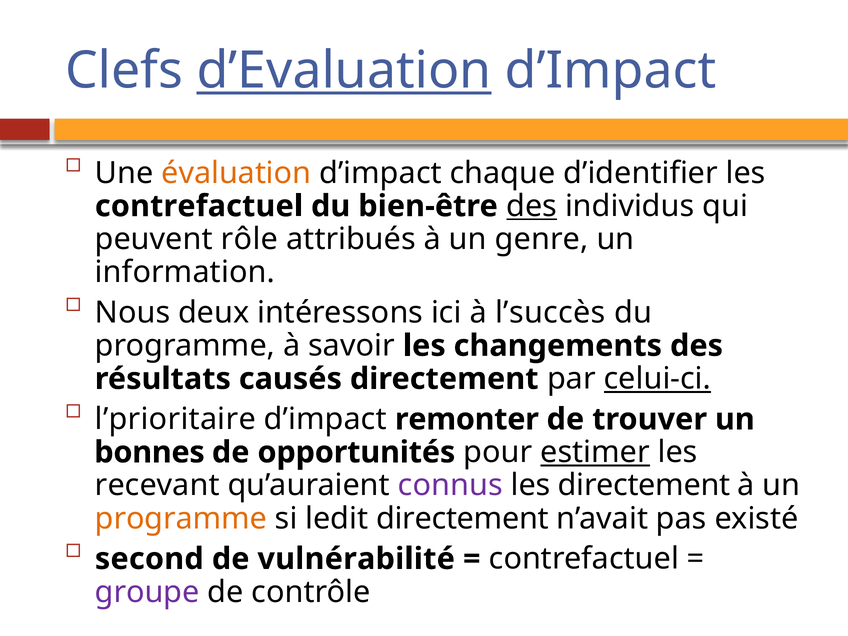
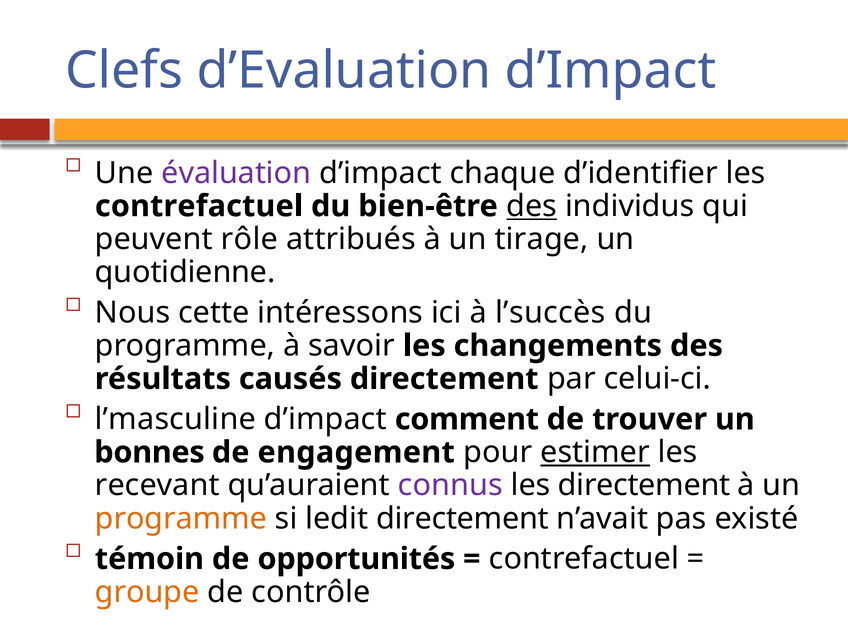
d’Evaluation underline: present -> none (344, 71)
évaluation colour: orange -> purple (236, 173)
genre: genre -> tirage (542, 239)
information: information -> quotidienne (185, 272)
deux: deux -> cette (214, 313)
celui-ci underline: present -> none (657, 379)
l’prioritaire: l’prioritaire -> l’masculine (175, 419)
remonter: remonter -> comment (467, 419)
opportunités: opportunités -> engagement (356, 452)
second: second -> témoin (149, 559)
vulnérabilité: vulnérabilité -> opportunités (356, 559)
groupe colour: purple -> orange (147, 592)
